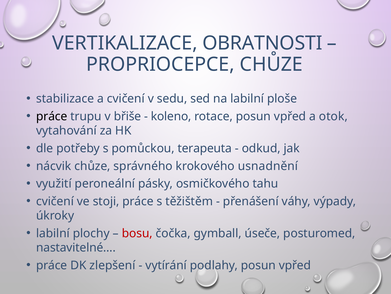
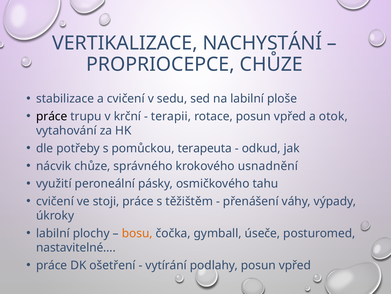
OBRATNOSTI: OBRATNOSTI -> NACHYSTÁNÍ (262, 43)
břiše: břiše -> krční (127, 116)
koleno: koleno -> terapii (171, 116)
bosu colour: red -> orange (137, 233)
zlepšení: zlepšení -> ošetření (113, 265)
